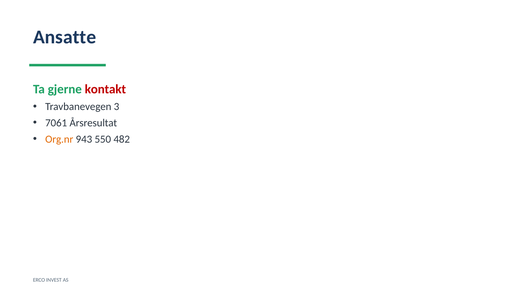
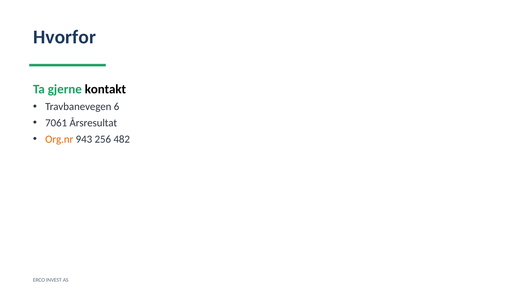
Ansatte: Ansatte -> Hvorfor (65, 37)
kontakt colour: red -> black (105, 89)
3: 3 -> 6 (117, 107)
550: 550 -> 256 (103, 139)
